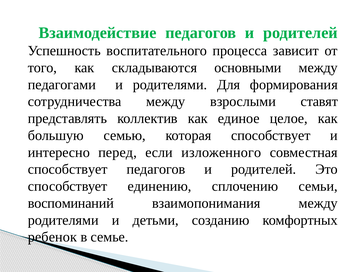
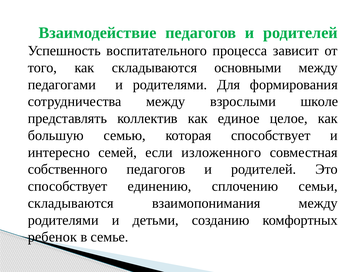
ставят: ставят -> школе (319, 102)
перед: перед -> семей (118, 153)
способствует: способствует -> собственного (68, 169)
воспоминаний: воспоминаний -> складываются (71, 203)
